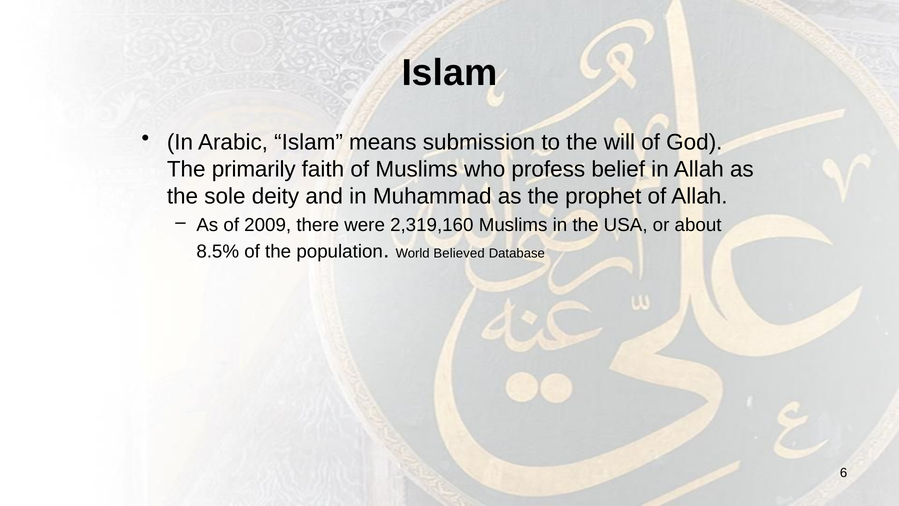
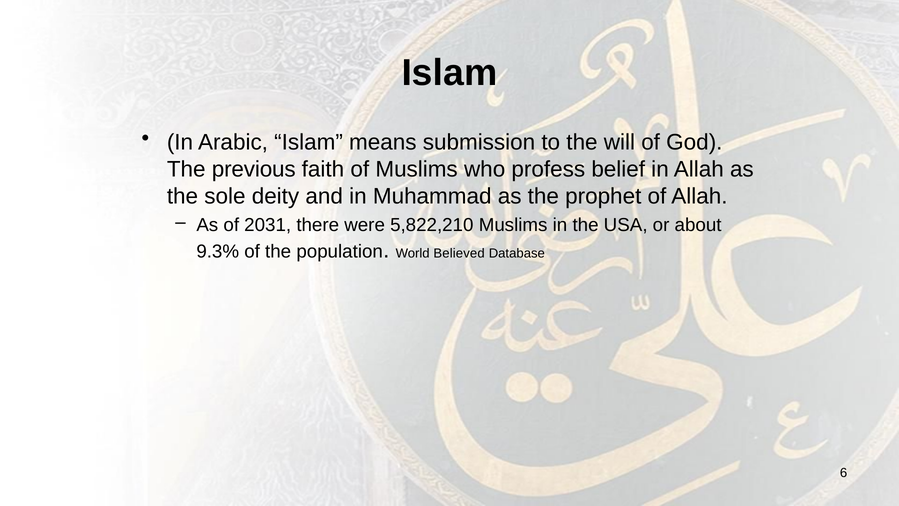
primarily: primarily -> previous (254, 169)
2009: 2009 -> 2031 (268, 225)
2,319,160: 2,319,160 -> 5,822,210 (432, 225)
8.5%: 8.5% -> 9.3% (218, 251)
